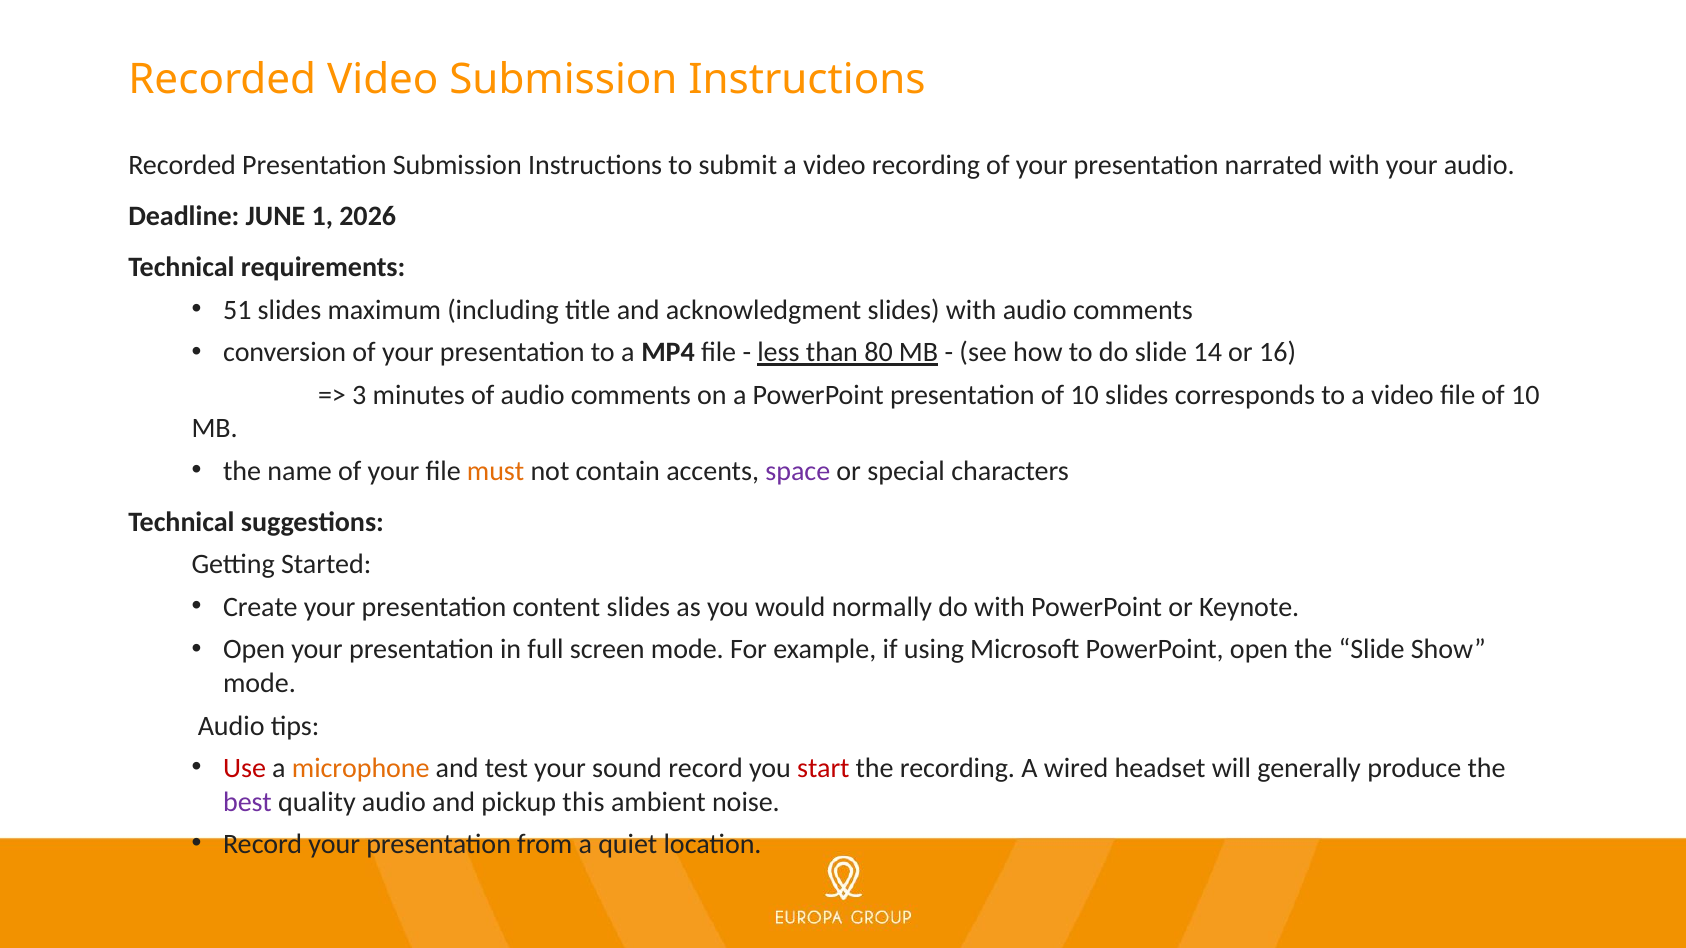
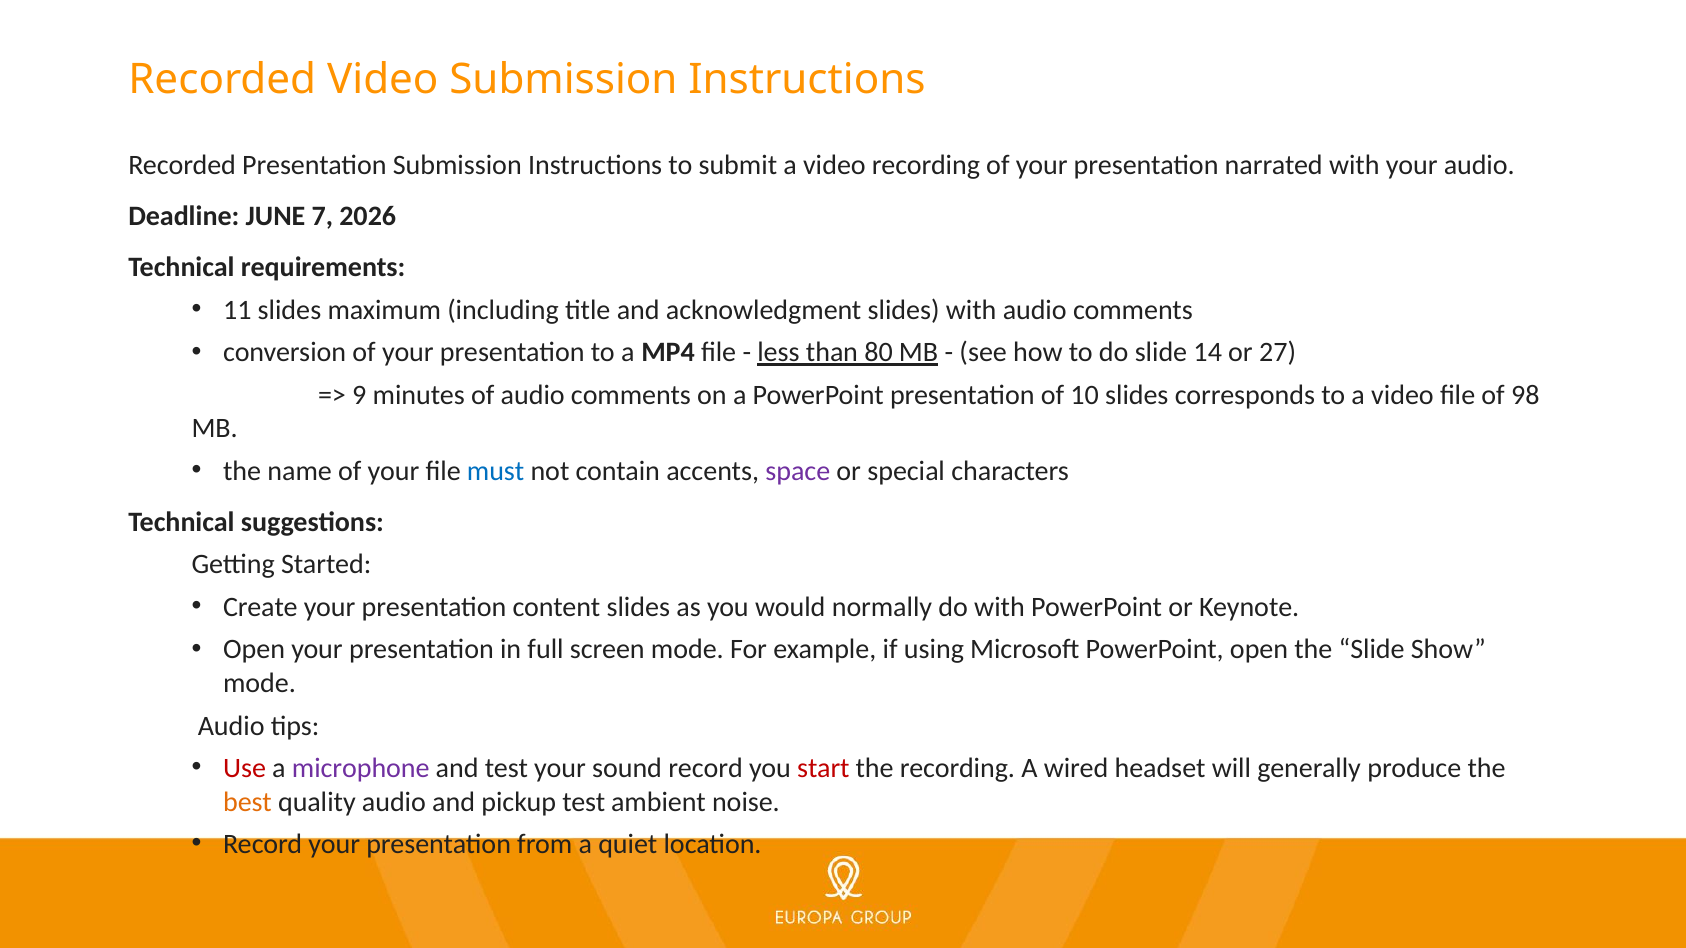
1: 1 -> 7 (322, 216)
51: 51 -> 11 (237, 310)
16: 16 -> 27 (1278, 353)
3: 3 -> 9 (359, 395)
file of 10: 10 -> 98 (1525, 395)
must colour: orange -> blue (496, 471)
microphone colour: orange -> purple (361, 768)
best colour: purple -> orange (247, 802)
pickup this: this -> test (584, 802)
